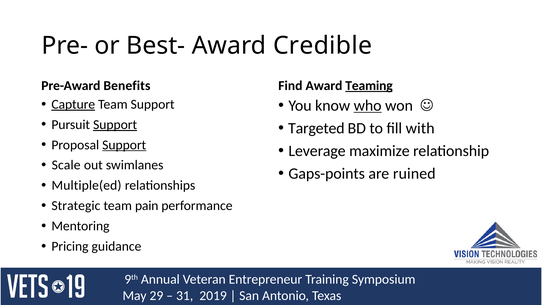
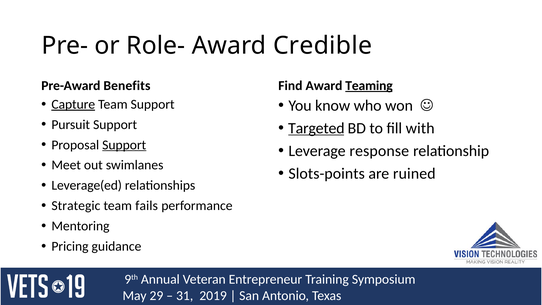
Best-: Best- -> Role- (156, 46)
who underline: present -> none (368, 105)
Support underline: present -> none (115, 125)
Targeted underline: none -> present (316, 128)
maximize: maximize -> response (379, 151)
Scale: Scale -> Meet (66, 165)
Gaps-points: Gaps-points -> Slots-points (327, 174)
Multiple(ed: Multiple(ed -> Leverage(ed (87, 185)
pain: pain -> fails (147, 206)
